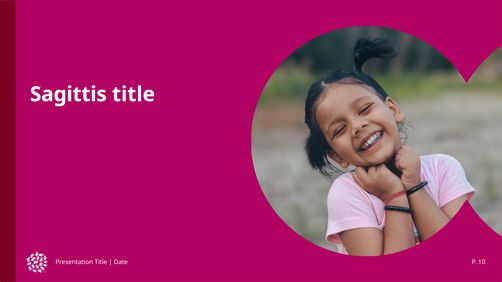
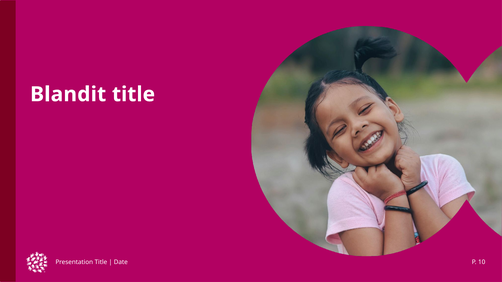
Sagittis: Sagittis -> Blandit (68, 94)
